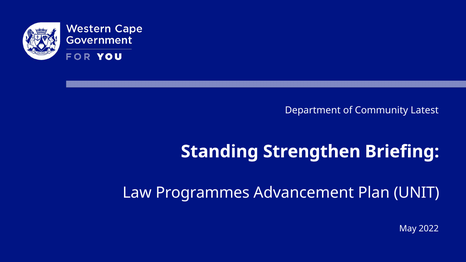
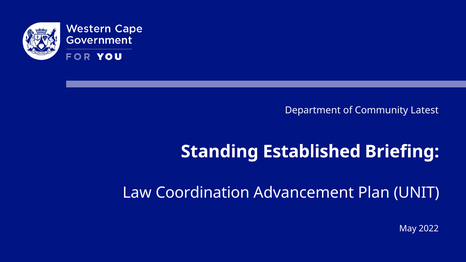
Strengthen: Strengthen -> Established (312, 152)
Programmes: Programmes -> Coordination (203, 193)
